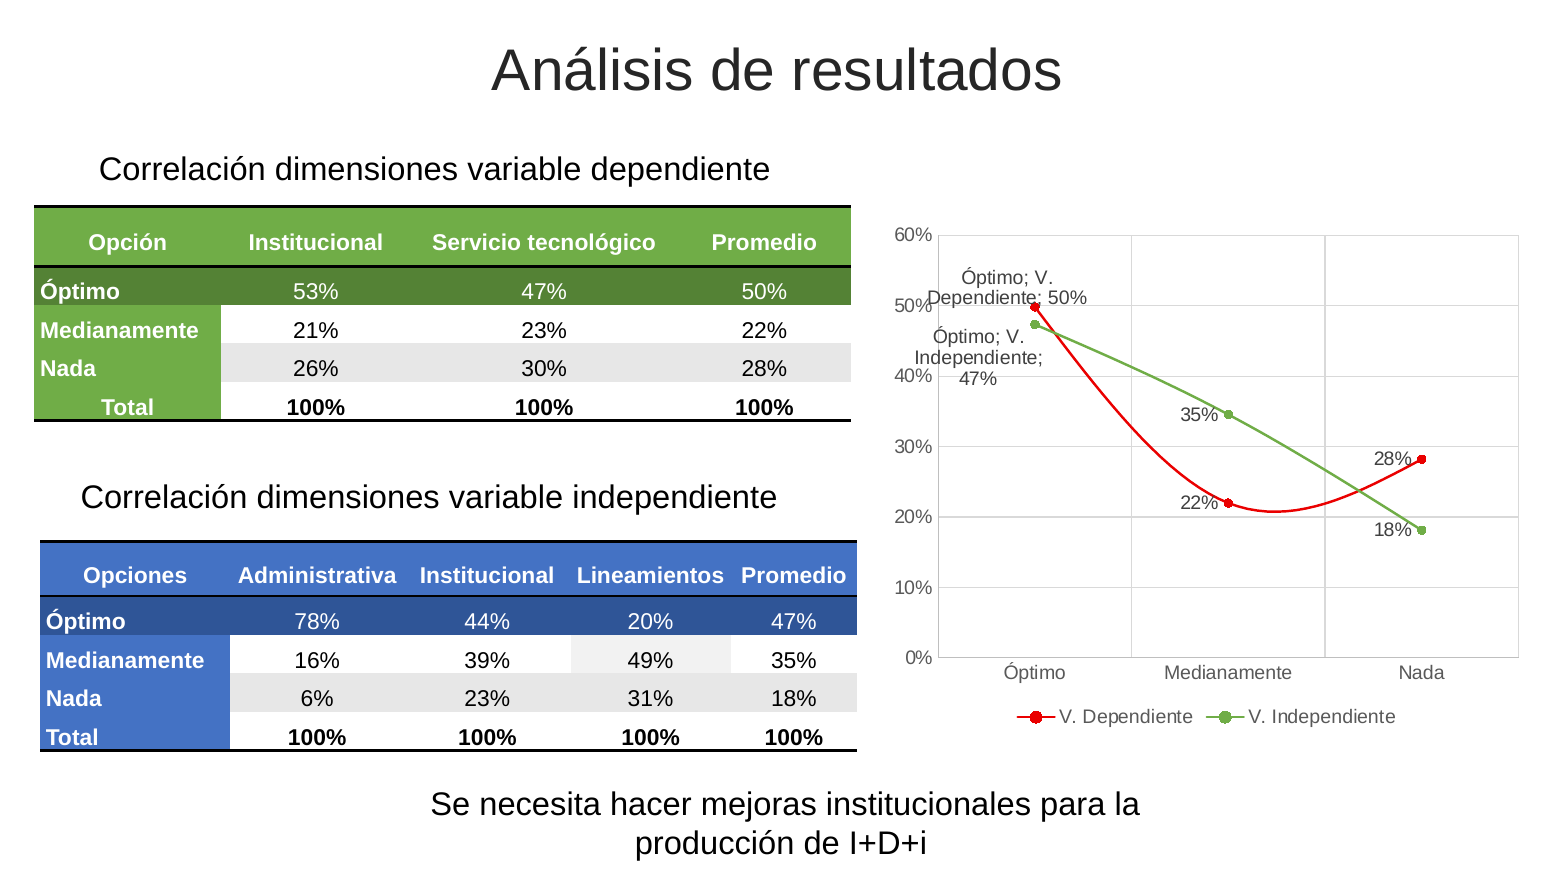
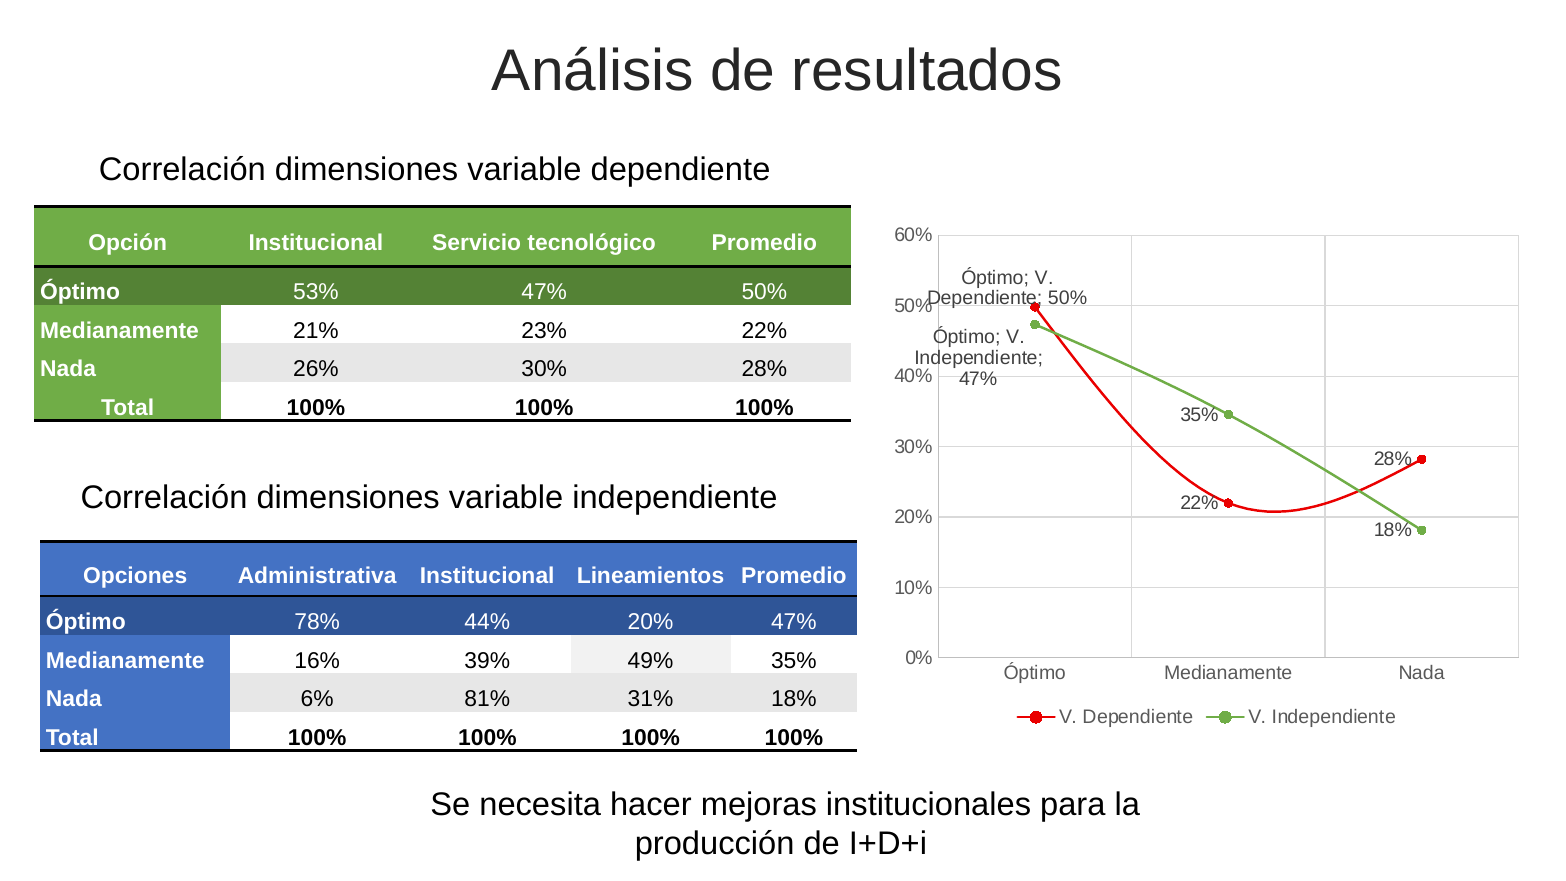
6% 23%: 23% -> 81% (487, 699)
